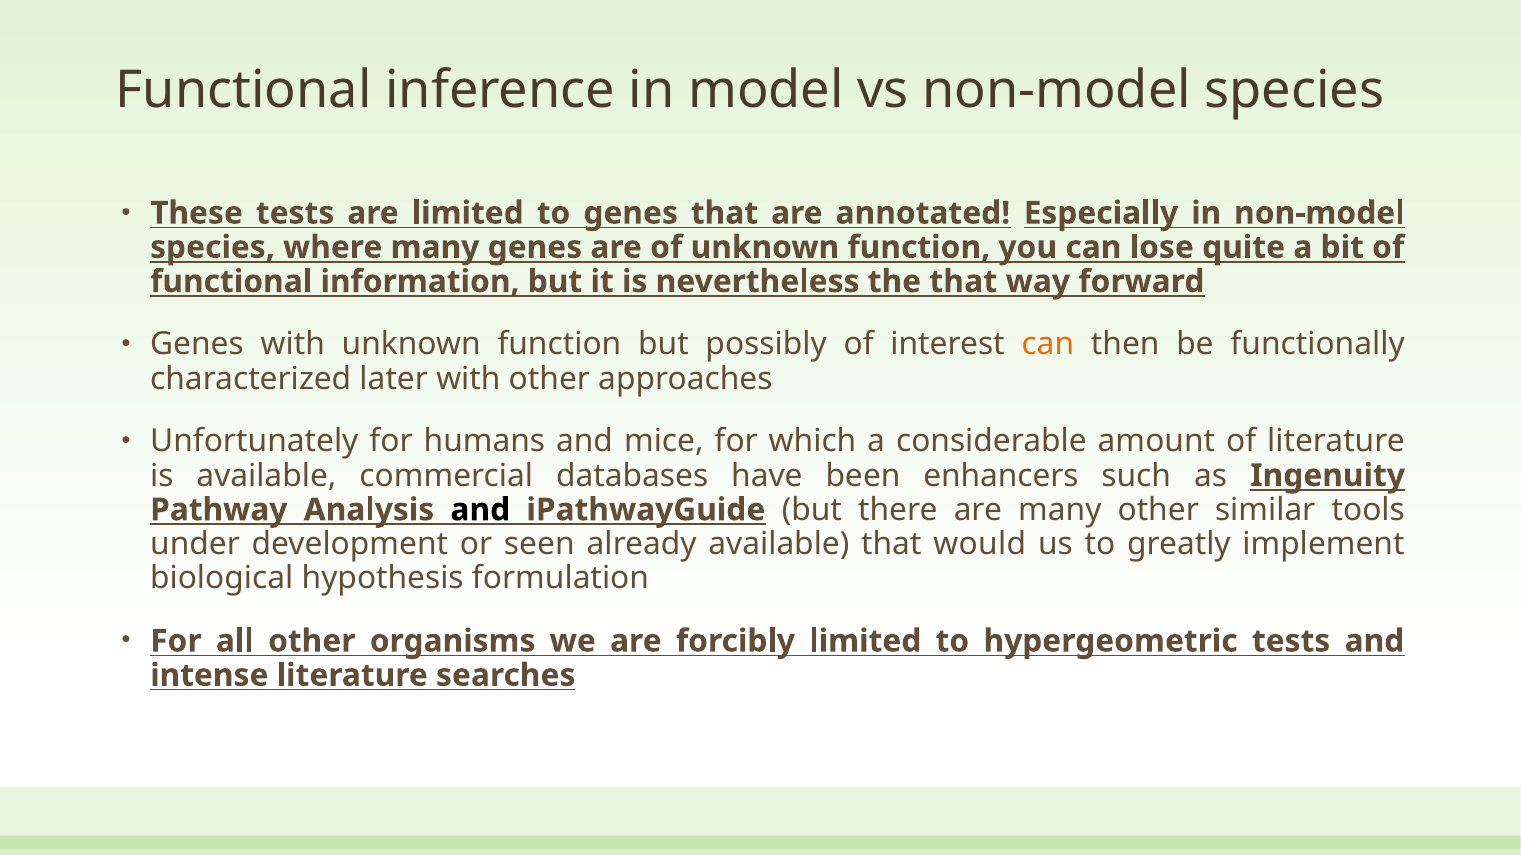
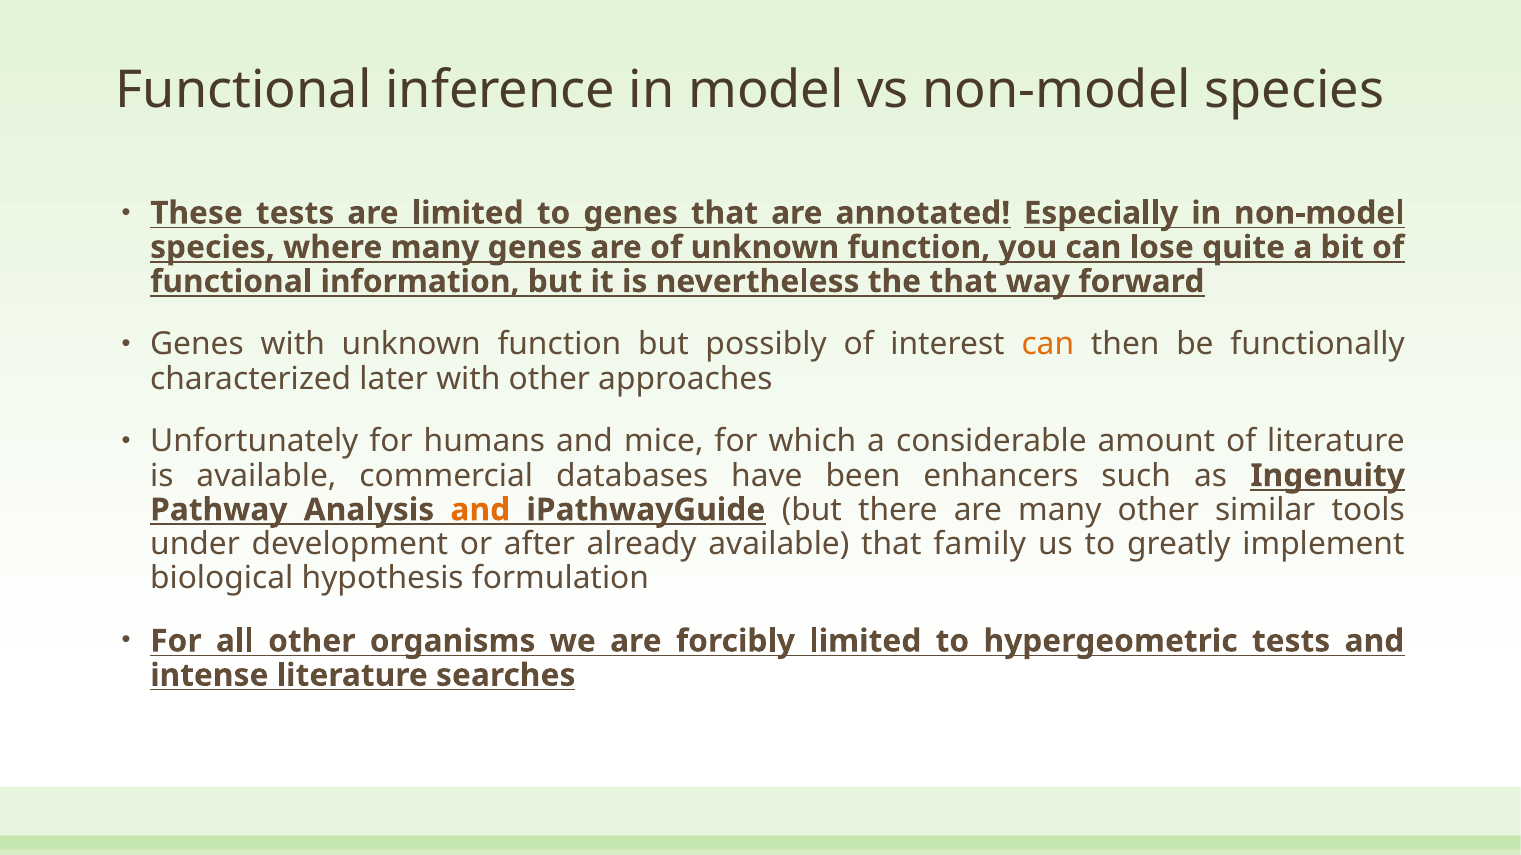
and colour: black -> orange (480, 510)
seen: seen -> after (539, 544)
would: would -> family (980, 544)
